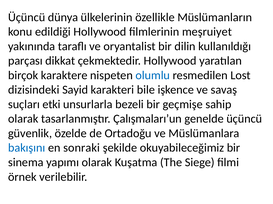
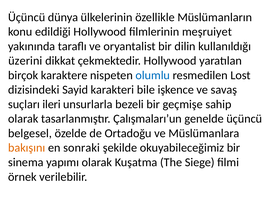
parçası: parçası -> üzerini (25, 61)
etki: etki -> ileri (52, 105)
güvenlik: güvenlik -> belgesel (30, 134)
bakışını colour: blue -> orange (27, 148)
